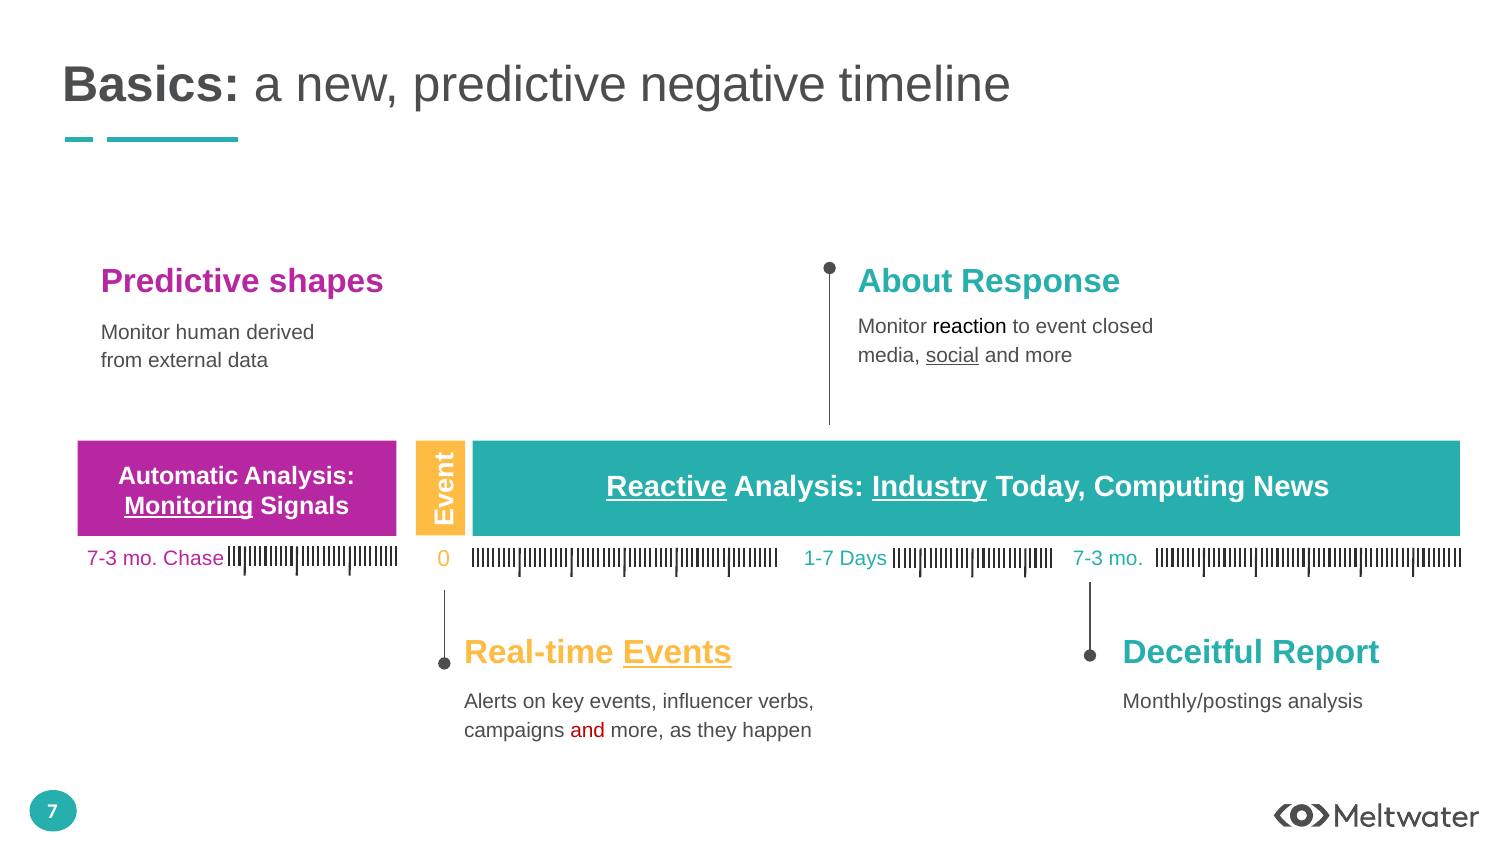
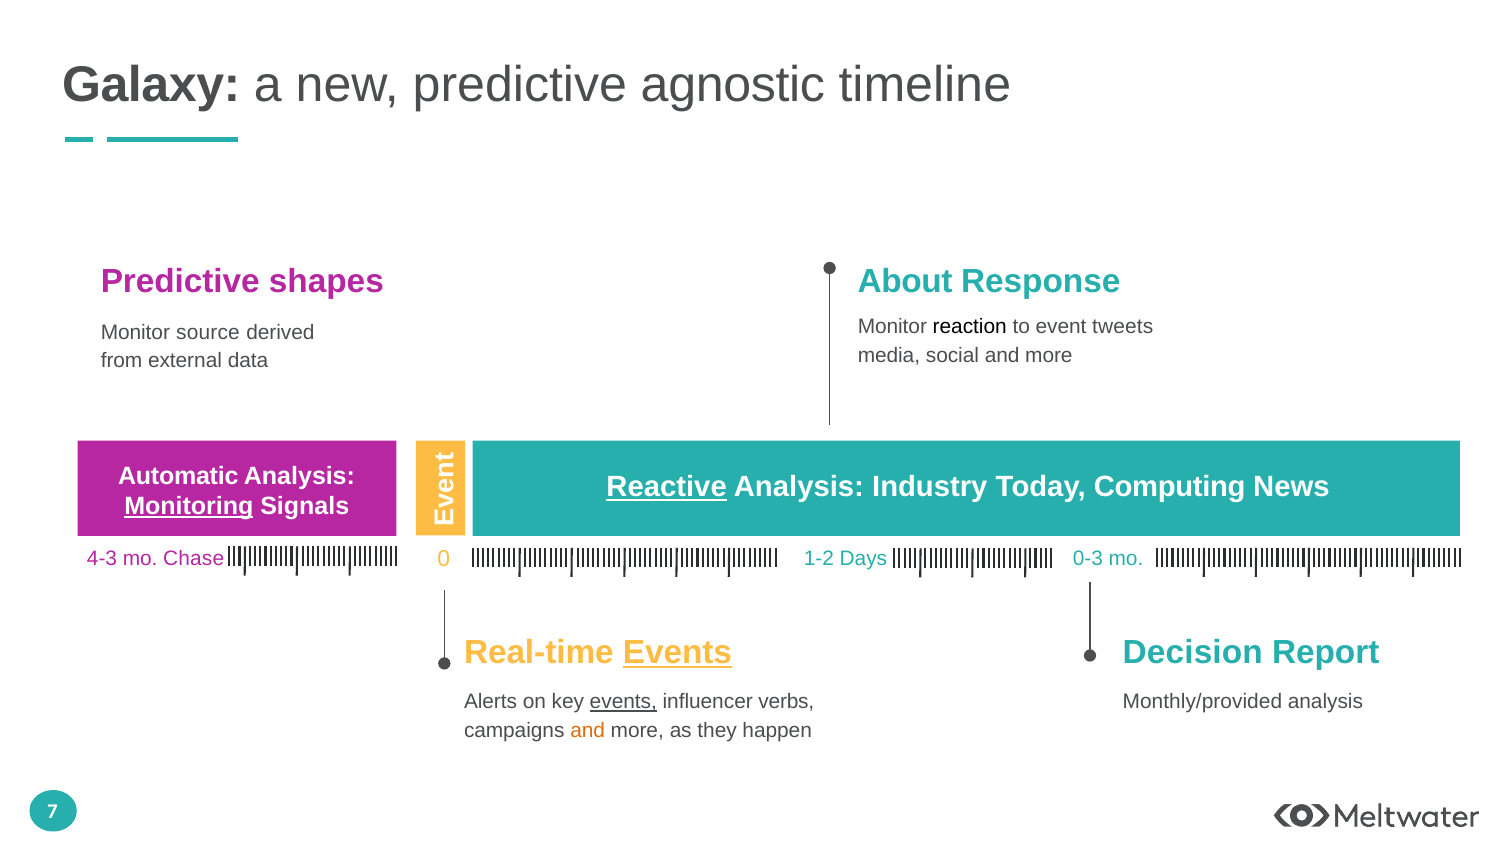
Basics: Basics -> Galaxy (151, 85)
negative: negative -> agnostic (733, 85)
closed: closed -> tweets (1123, 327)
human: human -> source (208, 332)
social underline: present -> none (952, 355)
Industry underline: present -> none (930, 487)
0 7-3: 7-3 -> 0-3 (1088, 559)
1-7: 1-7 -> 1-2 (819, 558)
7-3: 7-3 -> 4-3 (102, 559)
Deceitful: Deceitful -> Decision (1193, 652)
events underline: none -> present (623, 702)
Monthly/postings: Monthly/postings -> Monthly/provided (1202, 702)
and colour: red -> orange (588, 730)
